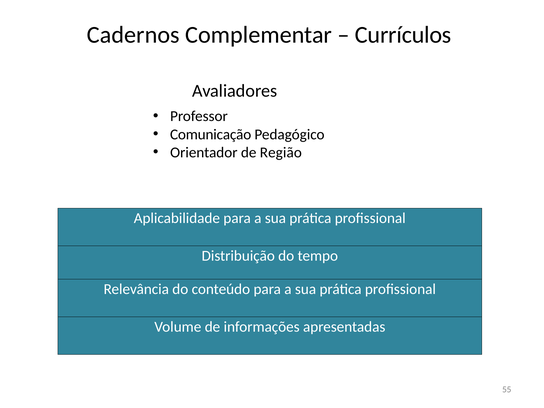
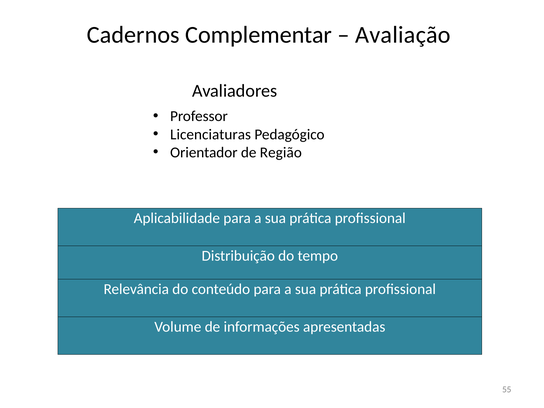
Currículos: Currículos -> Avaliação (403, 35)
Comunicação: Comunicação -> Licenciaturas (211, 134)
